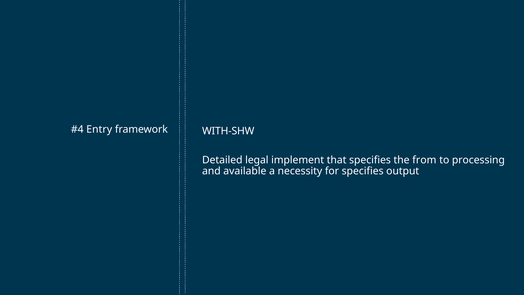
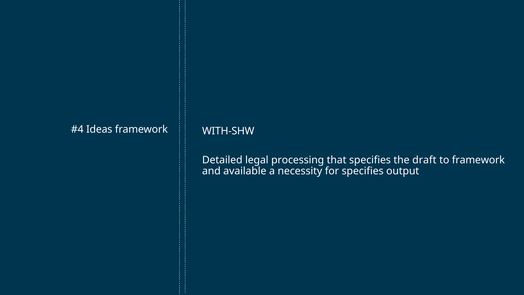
Entry: Entry -> Ideas (99, 129)
implement: implement -> processing (298, 160)
from: from -> draft (424, 160)
to processing: processing -> framework (478, 160)
